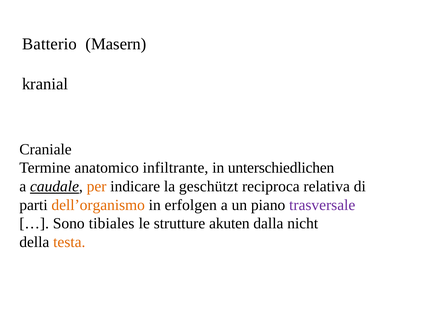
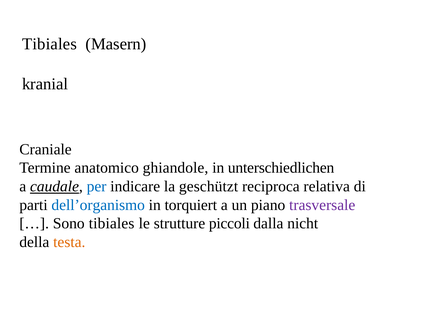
Batterio: Batterio -> Tibiales (50, 44)
infiltrante: infiltrante -> ghiandole (176, 168)
per colour: orange -> blue (97, 186)
dell’organismo colour: orange -> blue (98, 205)
erfolgen: erfolgen -> torquiert (191, 205)
akuten: akuten -> piccoli (229, 223)
